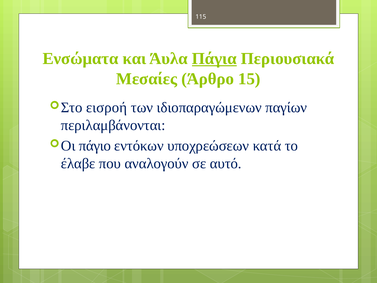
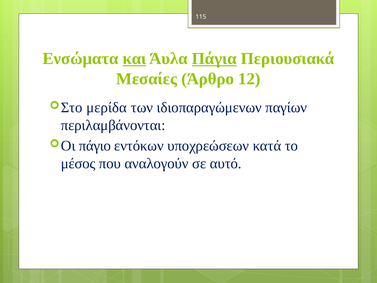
και underline: none -> present (134, 59)
15: 15 -> 12 (249, 79)
εισροή: εισροή -> μερίδα (107, 108)
έλαβε: έλαβε -> μέσος (78, 163)
